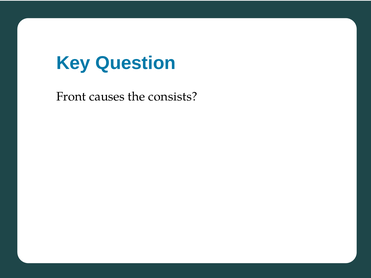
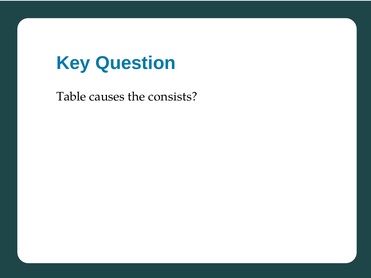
Front: Front -> Table (71, 97)
